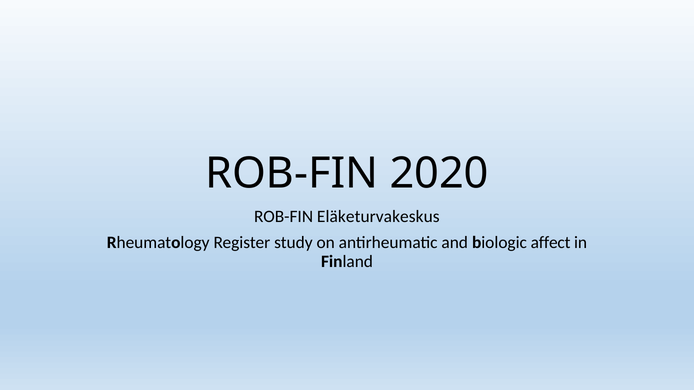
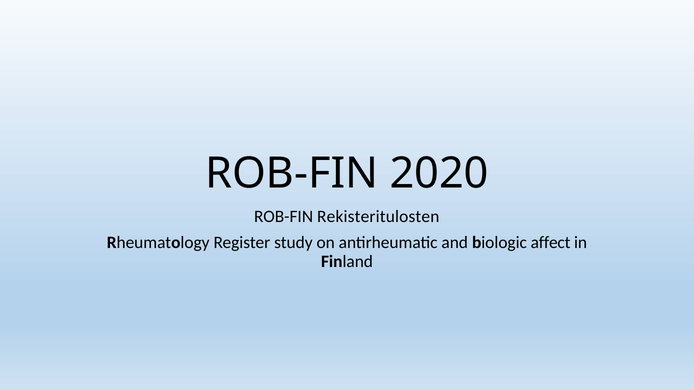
Eläketurvakeskus: Eläketurvakeskus -> Rekisteritulosten (378, 217)
